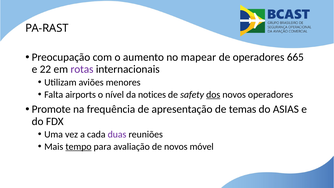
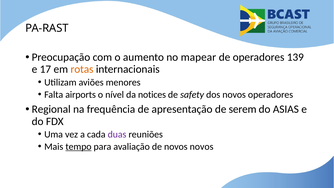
665: 665 -> 139 (295, 57)
22: 22 -> 17 (45, 69)
rotas colour: purple -> orange (82, 69)
dos underline: present -> none (213, 94)
Promote: Promote -> Regional (51, 109)
temas: temas -> serem (243, 109)
novos móvel: móvel -> novos (202, 147)
